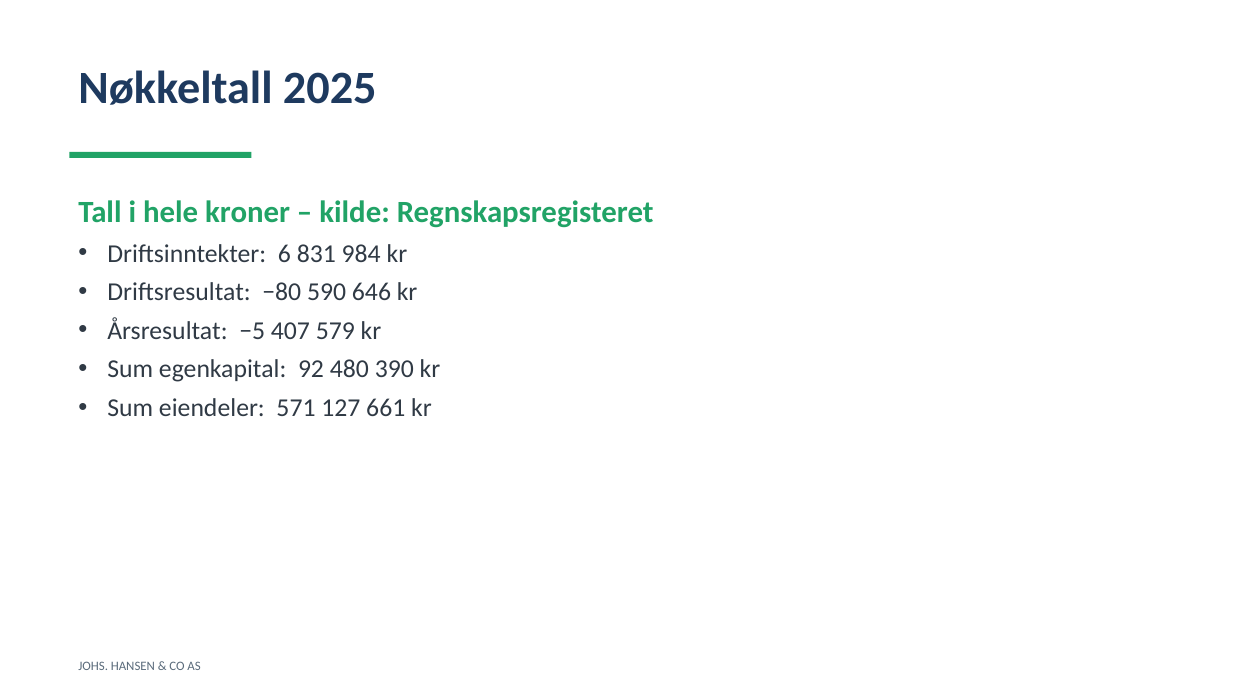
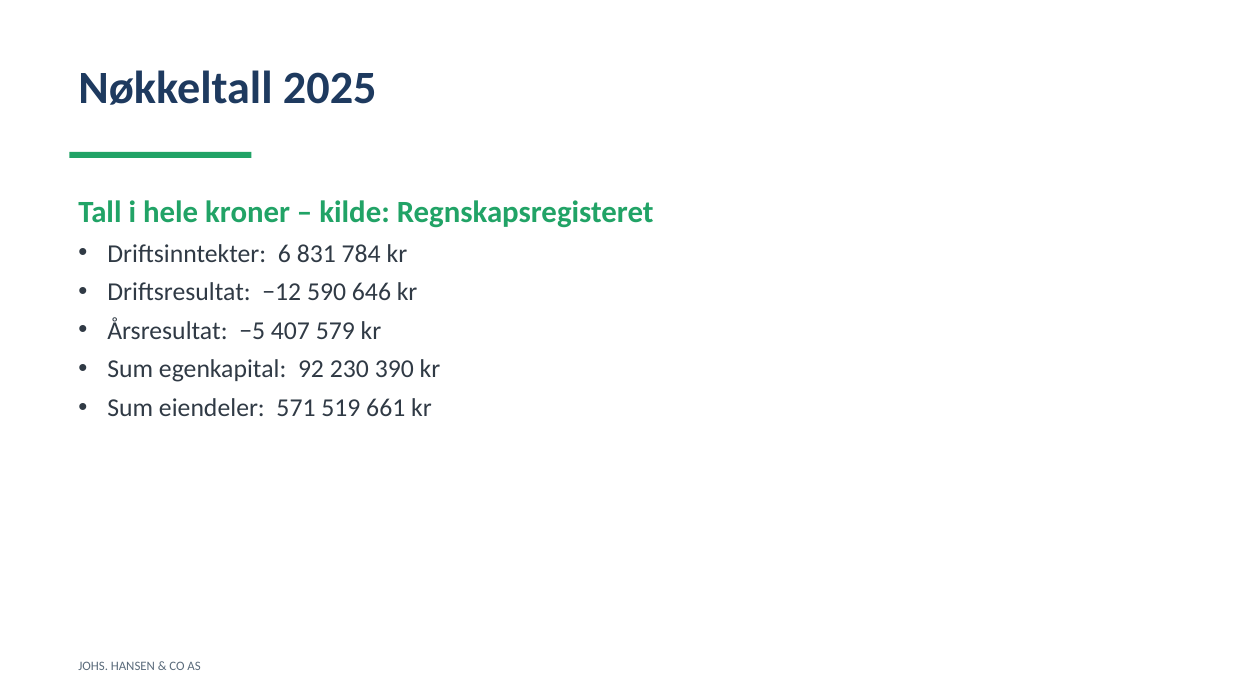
984: 984 -> 784 (361, 254)
−80: −80 -> −12 (282, 292)
480: 480 -> 230 (349, 369)
127: 127 -> 519 (341, 408)
